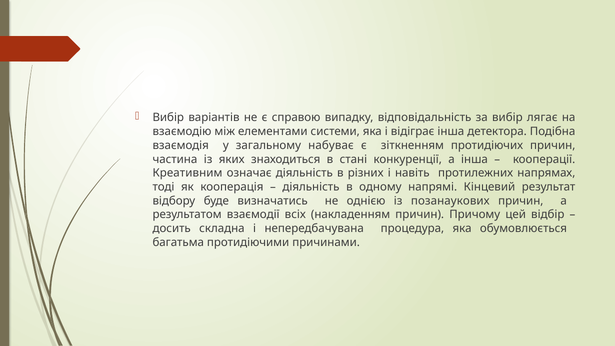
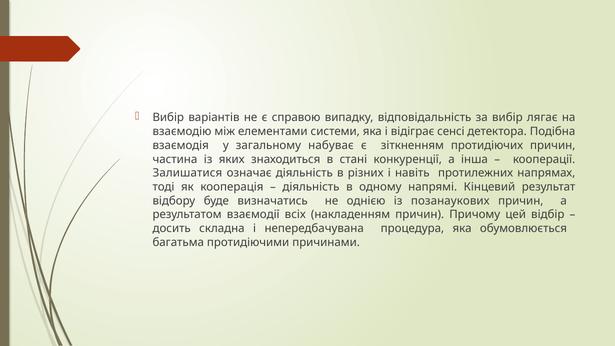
відіграє інша: інша -> сенсі (451, 131)
Креативним: Креативним -> Залишатися (187, 173)
